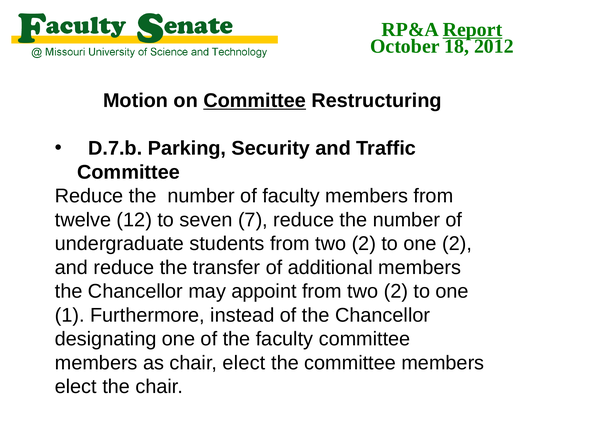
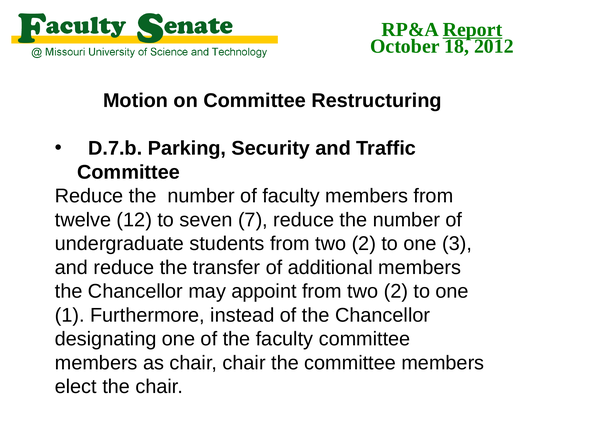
Committee underline: present -> none (255, 101)
one 2: 2 -> 3 (457, 244)
chair elect: elect -> chair (244, 363)
